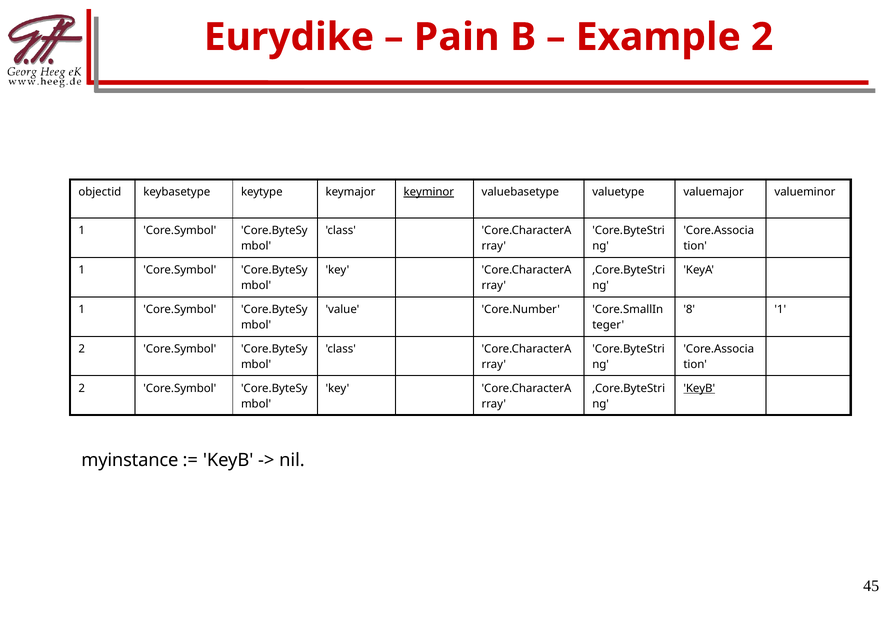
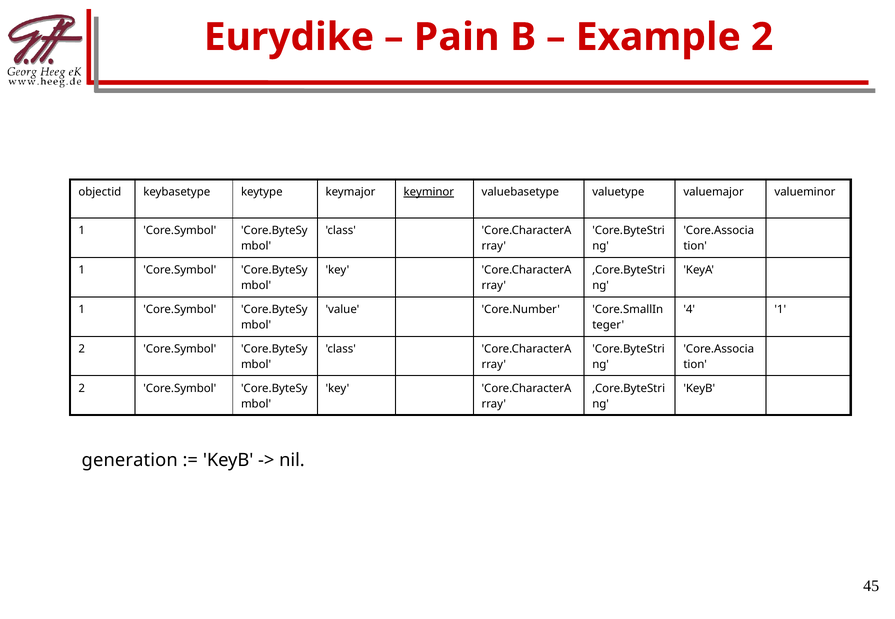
8: 8 -> 4 (689, 310)
KeyB underline: present -> none (699, 389)
myinstance: myinstance -> generation (130, 460)
